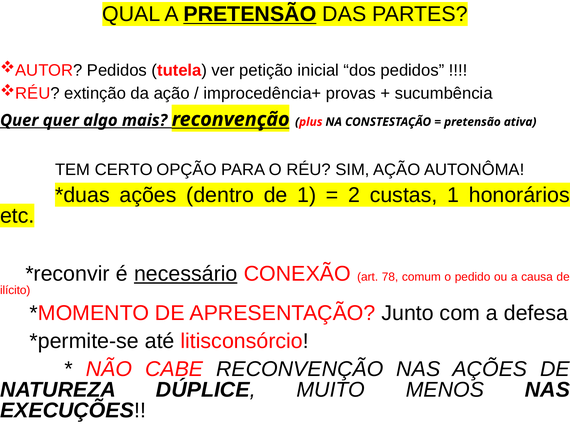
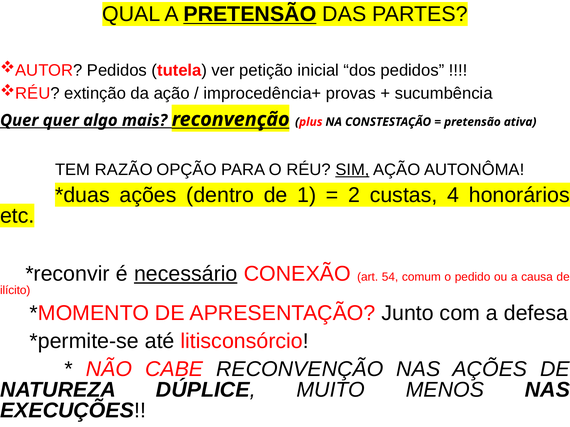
CERTO: CERTO -> RAZÃO (124, 170)
SIM underline: none -> present (352, 170)
custas 1: 1 -> 4 (453, 195)
78: 78 -> 54 (390, 277)
